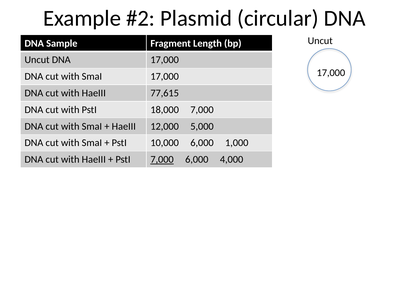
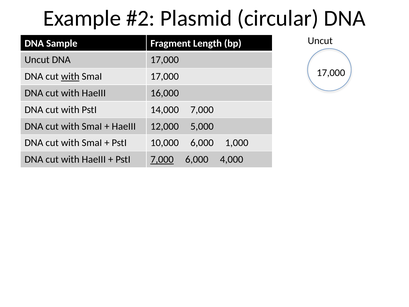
with underline: none -> present (70, 76)
77,615: 77,615 -> 16,000 (165, 93)
18,000: 18,000 -> 14,000 (165, 110)
